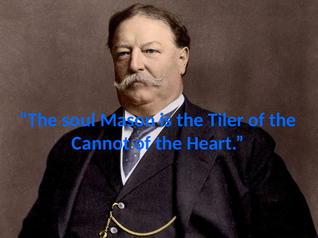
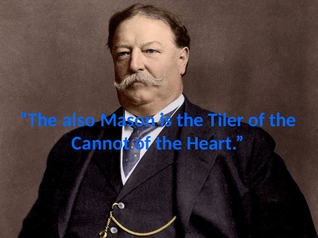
soul: soul -> also (79, 120)
